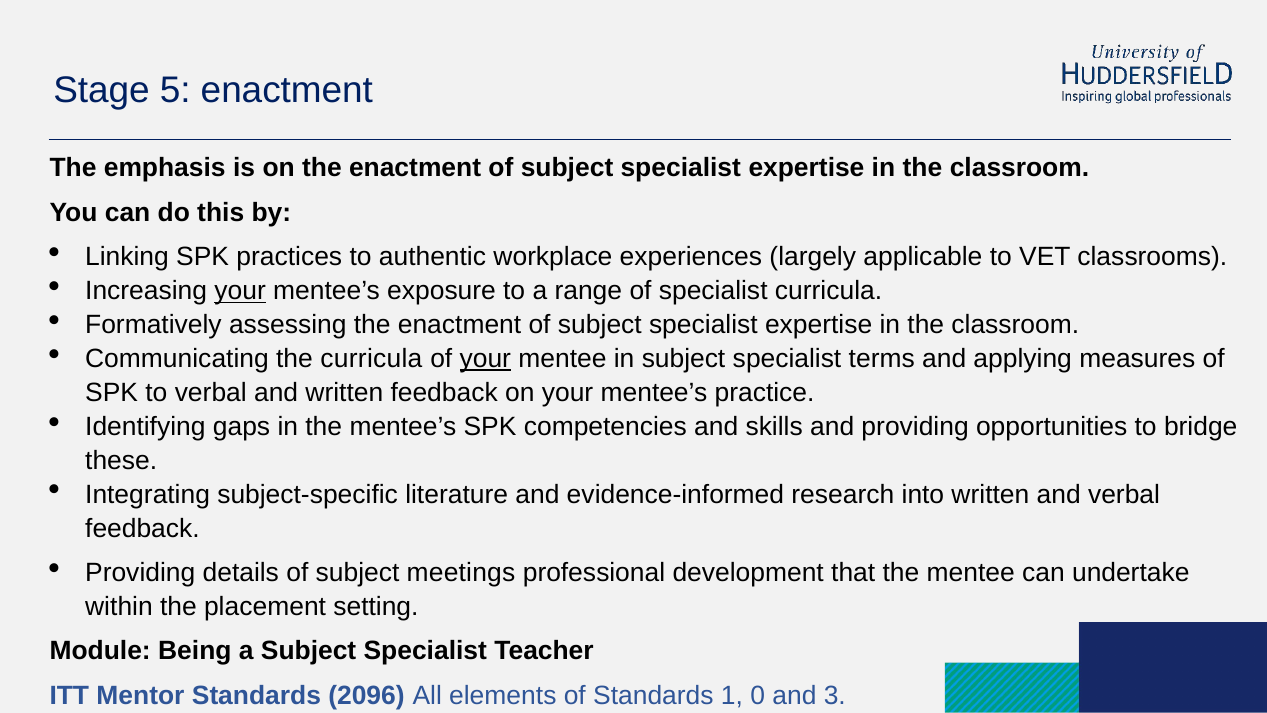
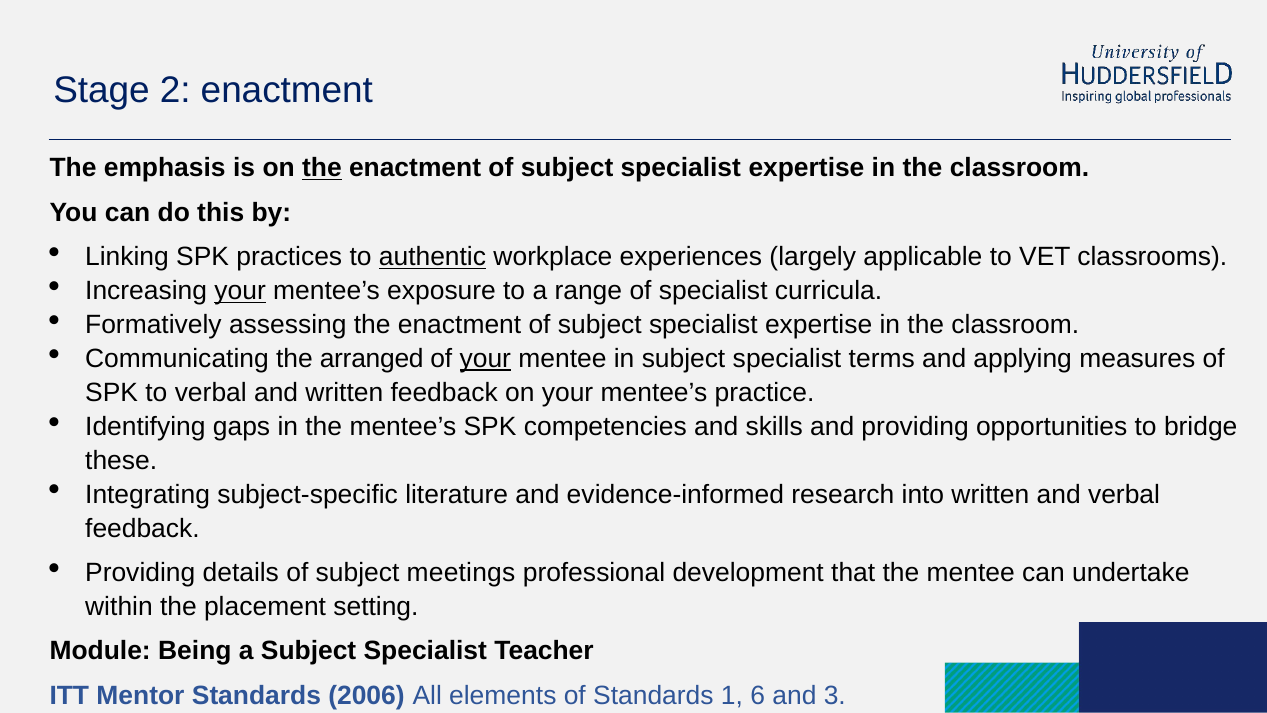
5: 5 -> 2 (175, 90)
the underline: none -> present (322, 168)
authentic underline: none -> present (432, 257)
the curricula: curricula -> arranged (372, 359)
2096: 2096 -> 2006 (366, 695)
0: 0 -> 6 (758, 695)
